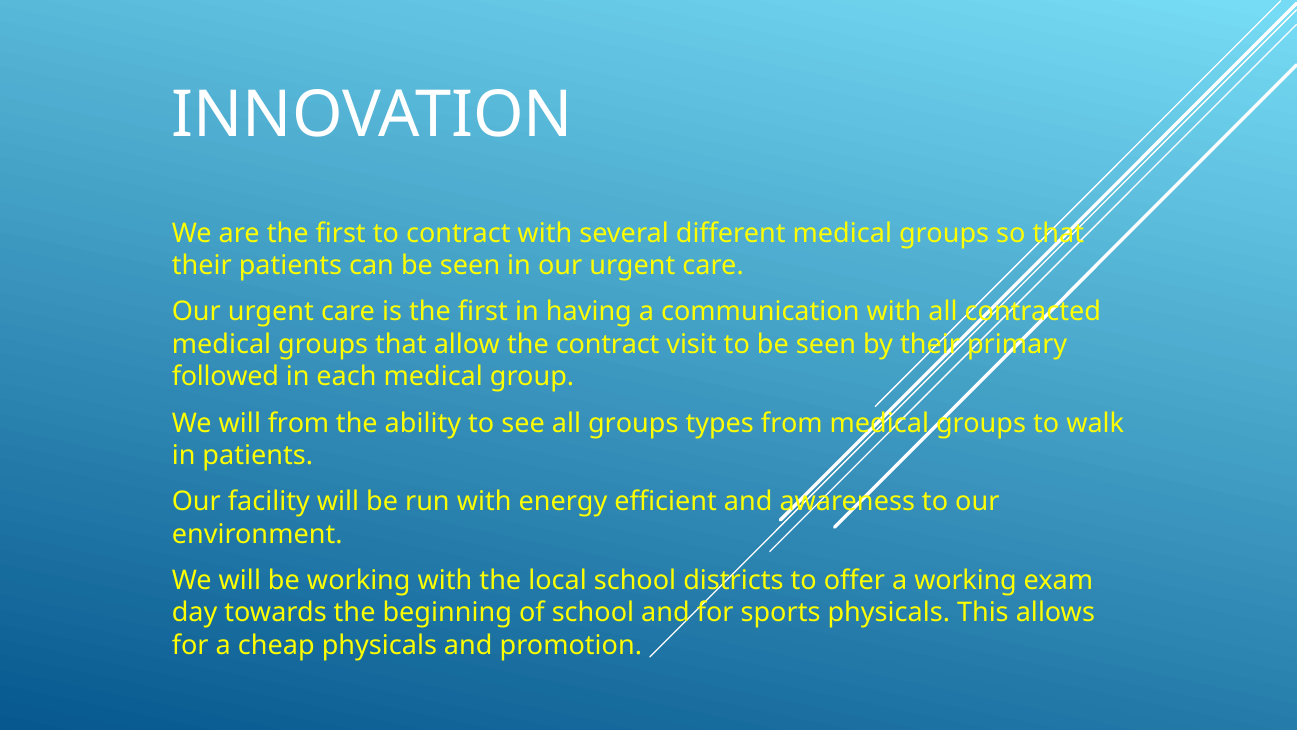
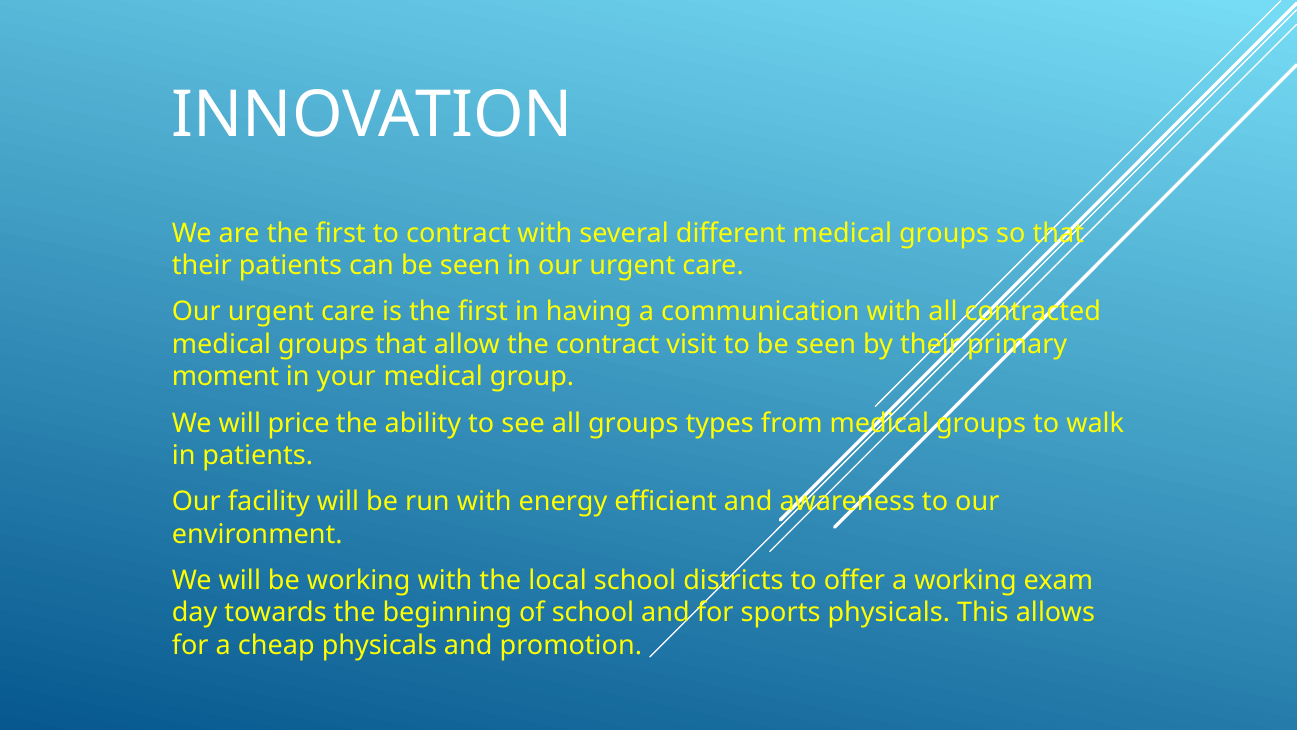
followed: followed -> moment (225, 377)
each: each -> your (346, 377)
will from: from -> price (299, 423)
